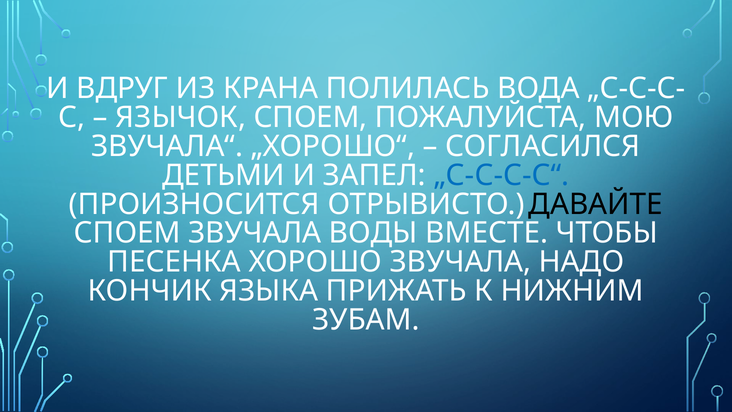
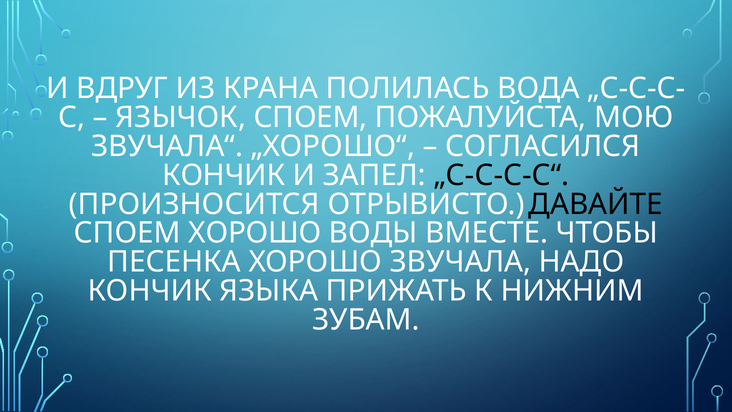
ДЕТЬМИ: ДЕТЬМИ -> КОНЧИК (224, 175)
„С-С-С-С“ colour: blue -> black (501, 175)
СПОЕМ ЗВУЧАЛА: ЗВУЧАЛА -> ХОРОШО (255, 233)
